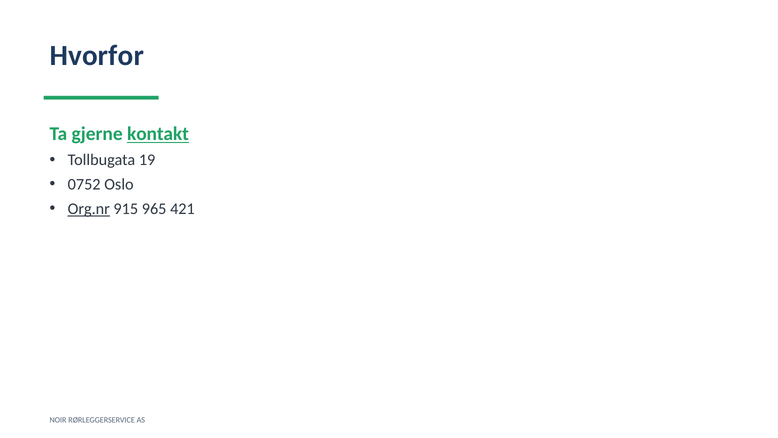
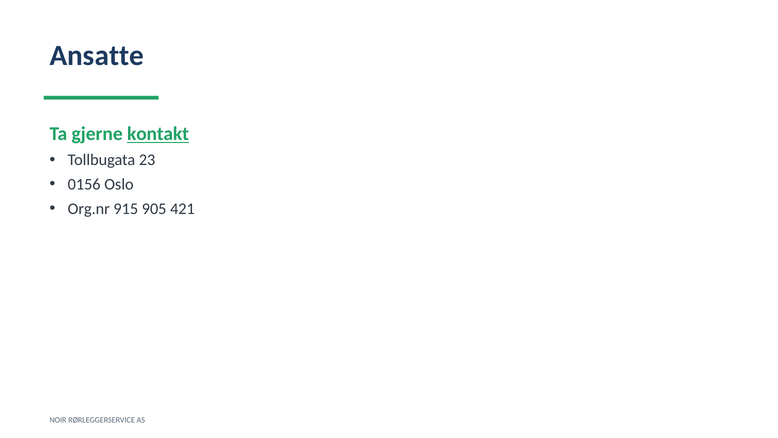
Hvorfor: Hvorfor -> Ansatte (97, 56)
19: 19 -> 23 (147, 160)
0752: 0752 -> 0156 (84, 184)
Org.nr underline: present -> none (89, 209)
965: 965 -> 905 (154, 209)
